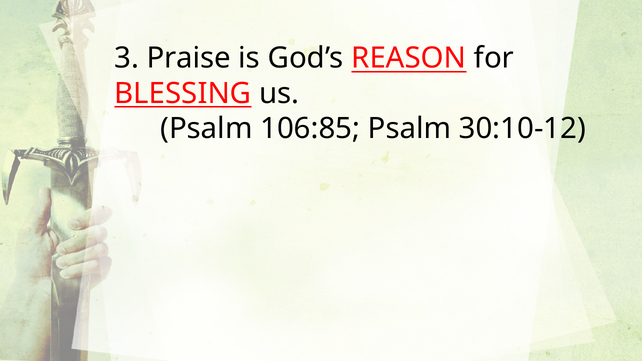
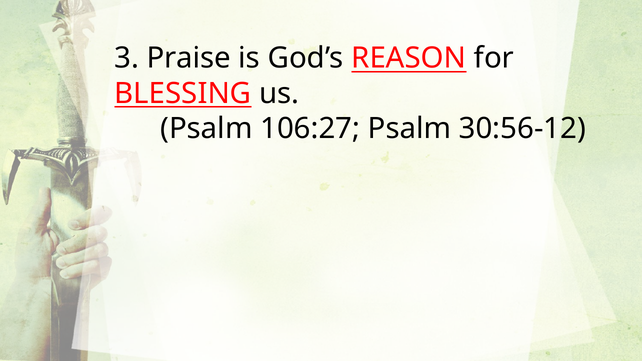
106:85: 106:85 -> 106:27 (310, 129)
30:10-12: 30:10-12 -> 30:56-12 (522, 129)
